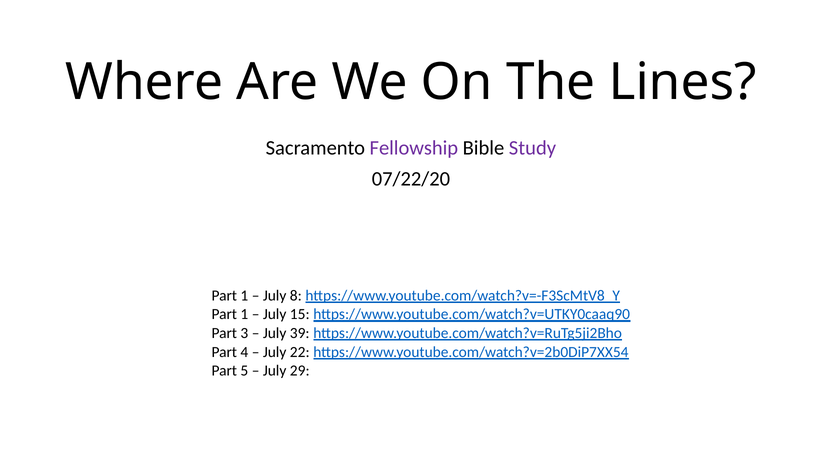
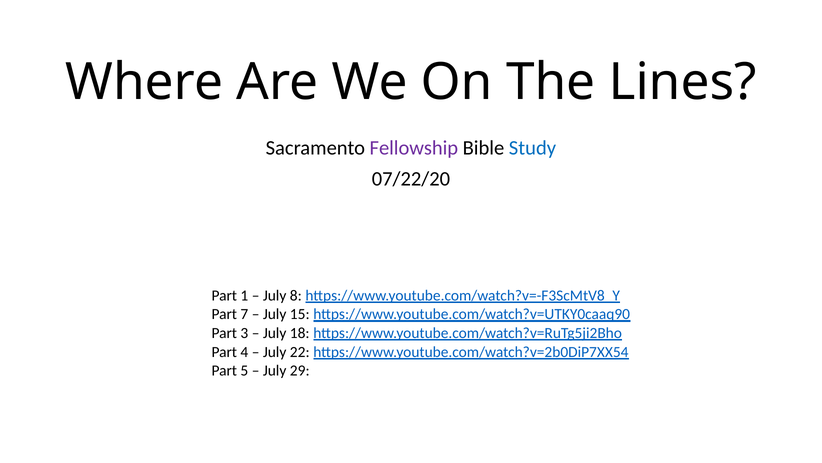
Study colour: purple -> blue (532, 148)
1: 1 -> 7 (244, 314)
39: 39 -> 18 (300, 333)
